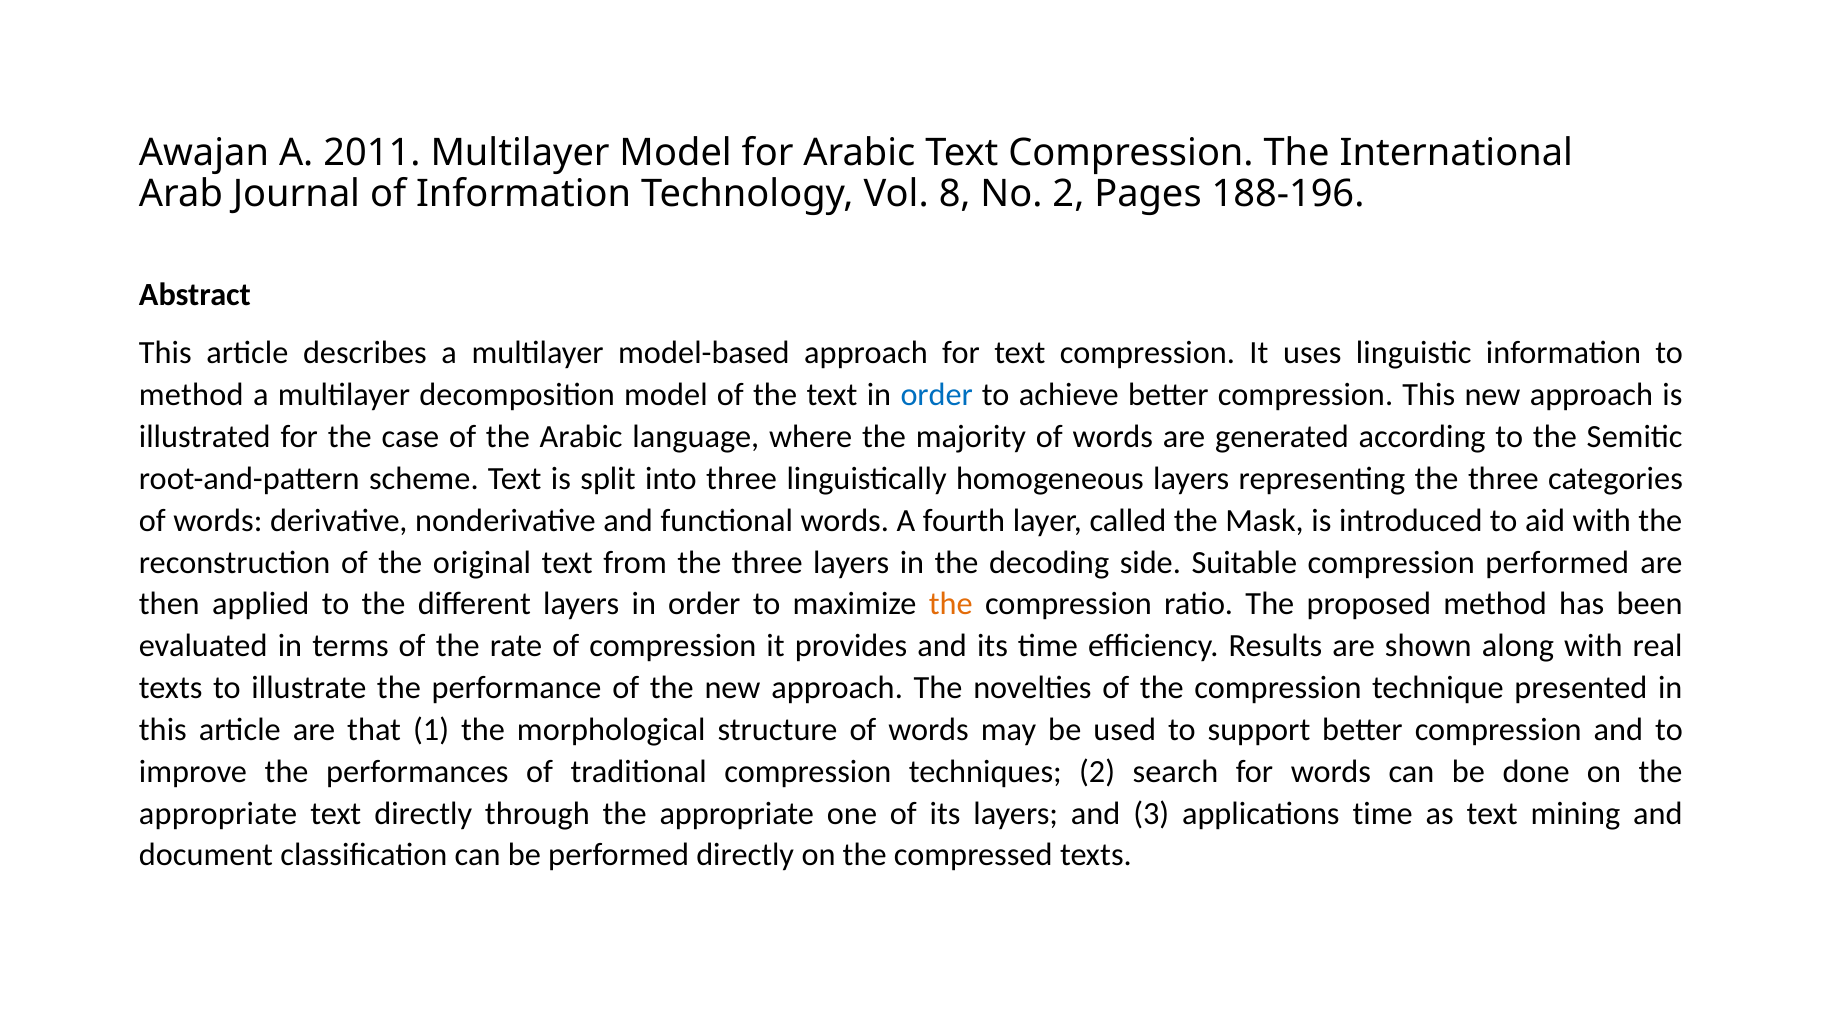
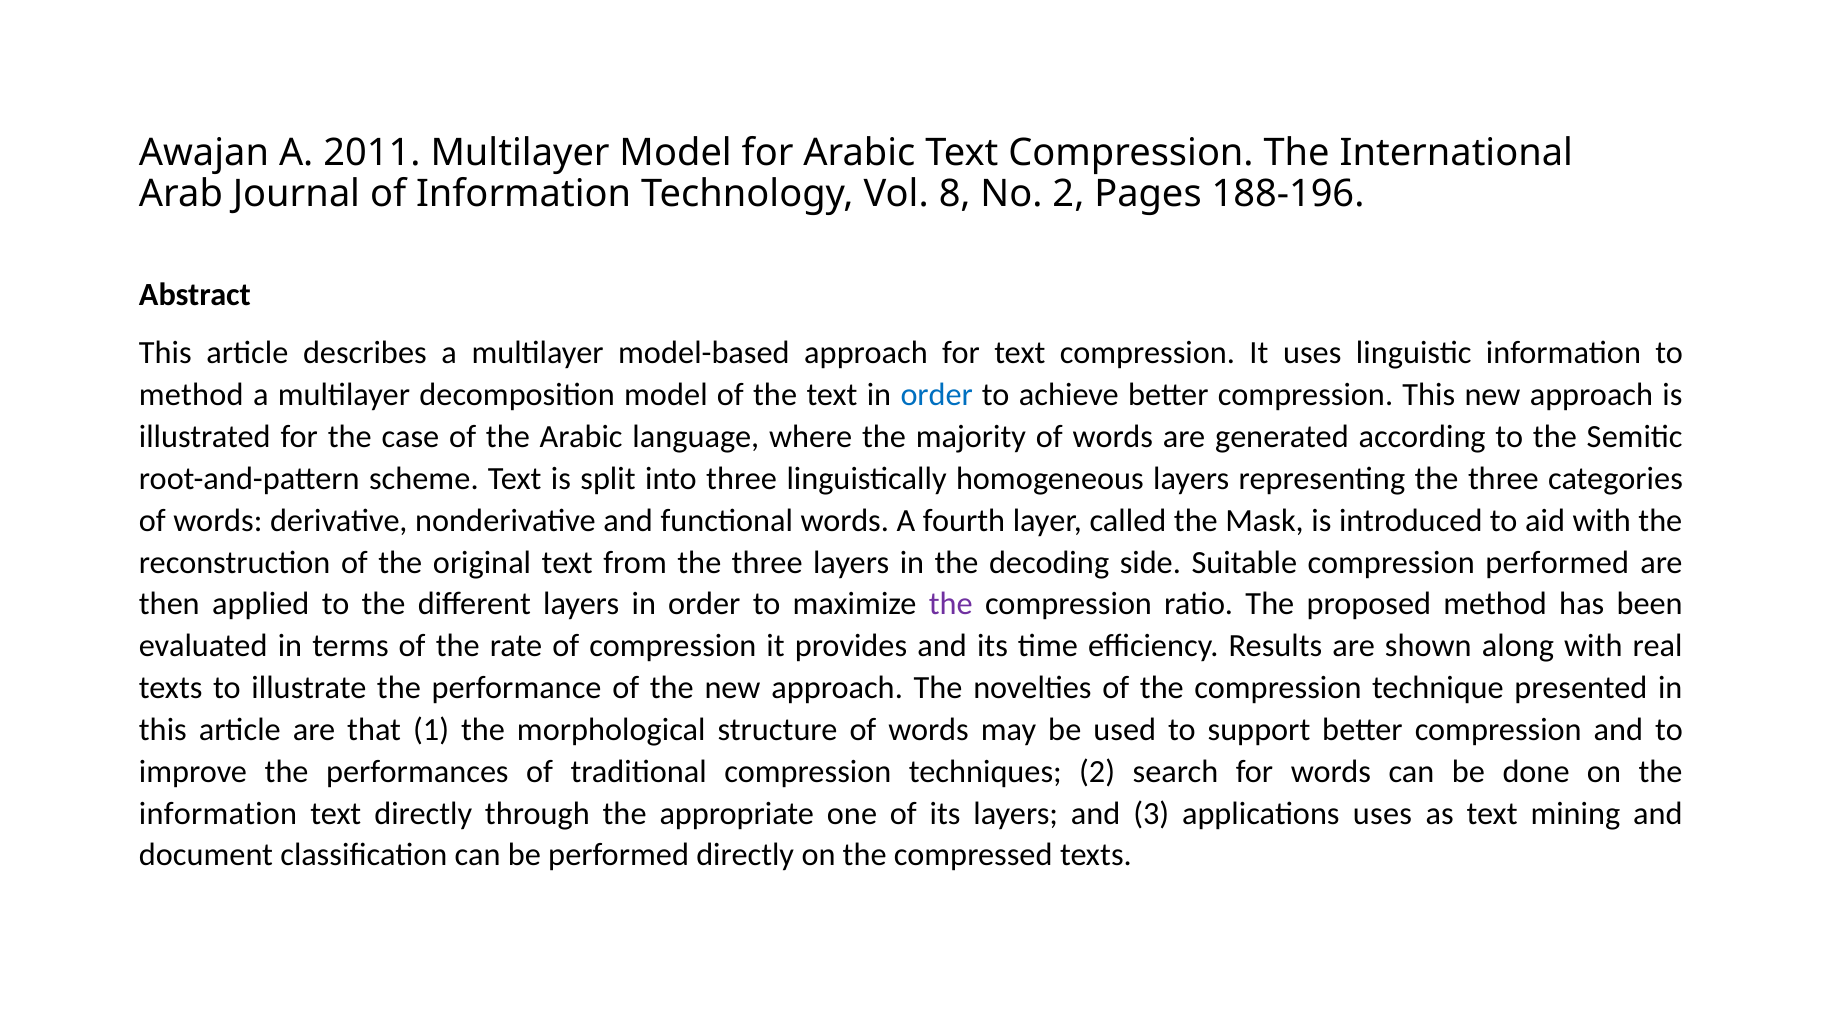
the colour: orange -> purple (951, 604)
appropriate: appropriate -> information (218, 813)
applications time: time -> uses (1382, 813)
